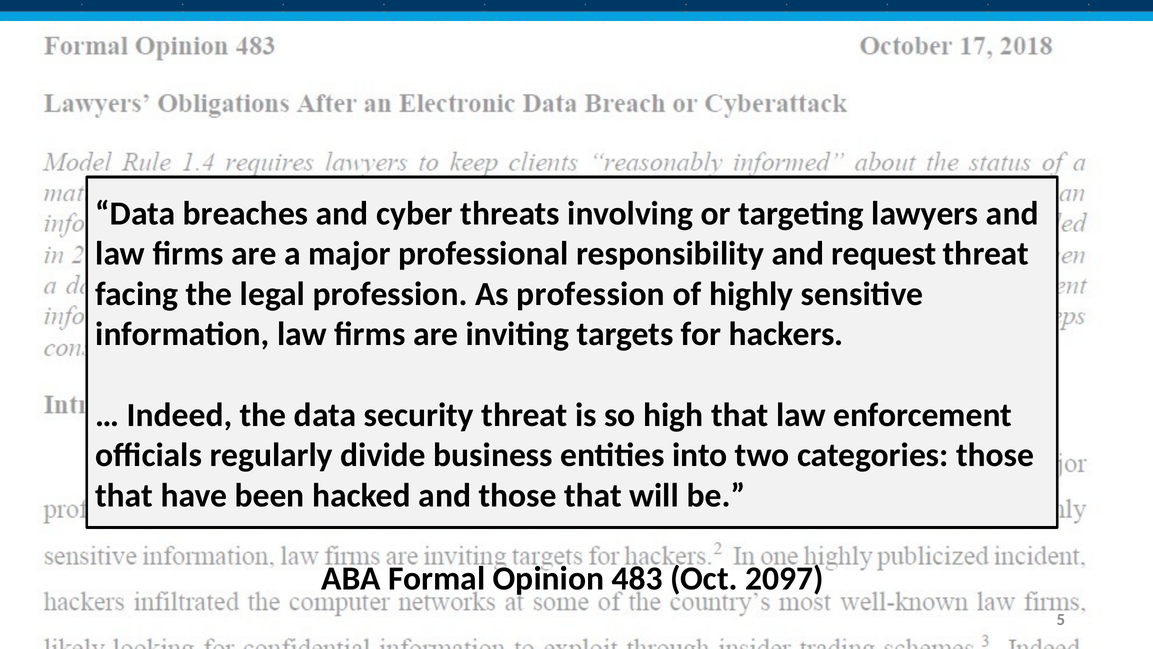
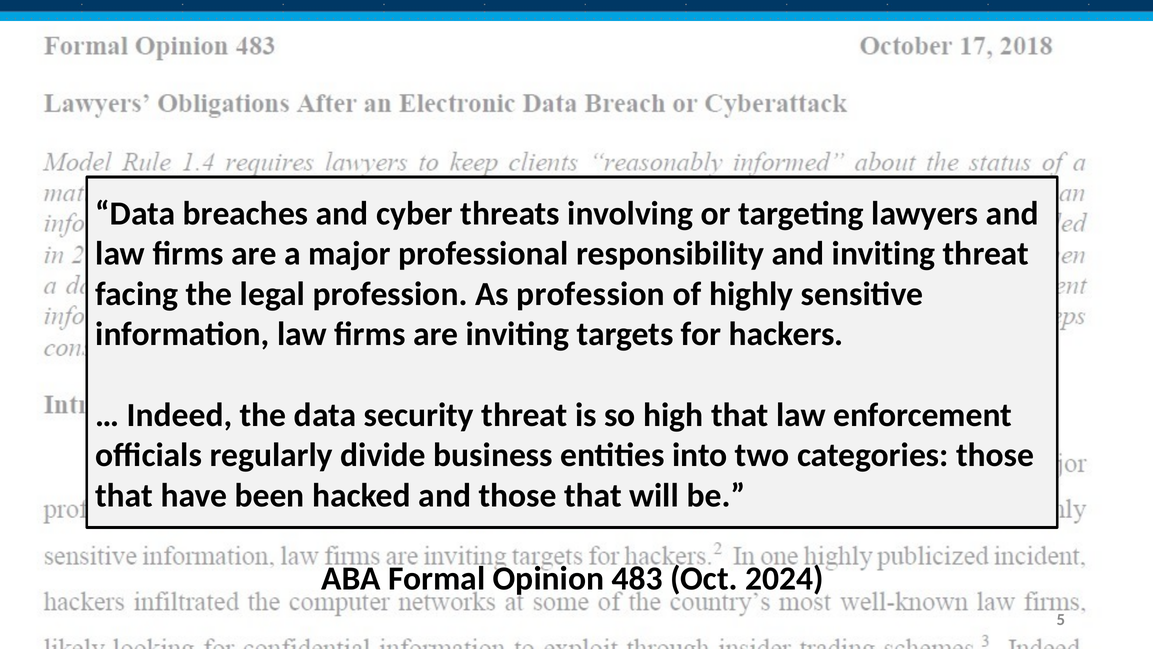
and request: request -> inviting (884, 254)
2097: 2097 -> 2024 (784, 578)
